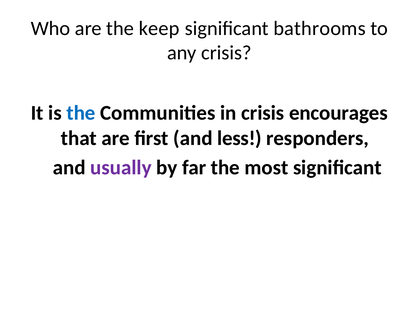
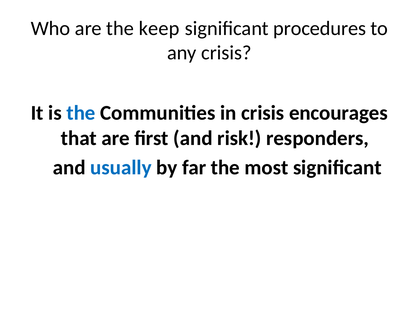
bathrooms: bathrooms -> procedures (320, 28)
less: less -> risk (239, 138)
usually colour: purple -> blue (121, 168)
